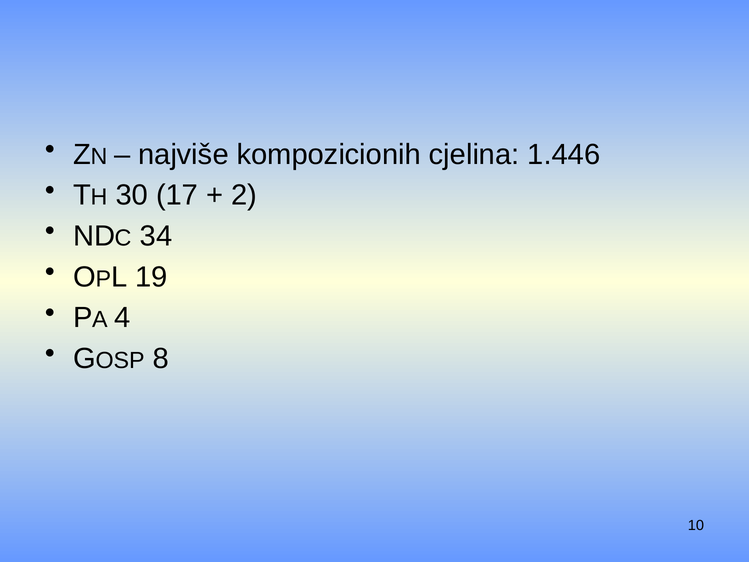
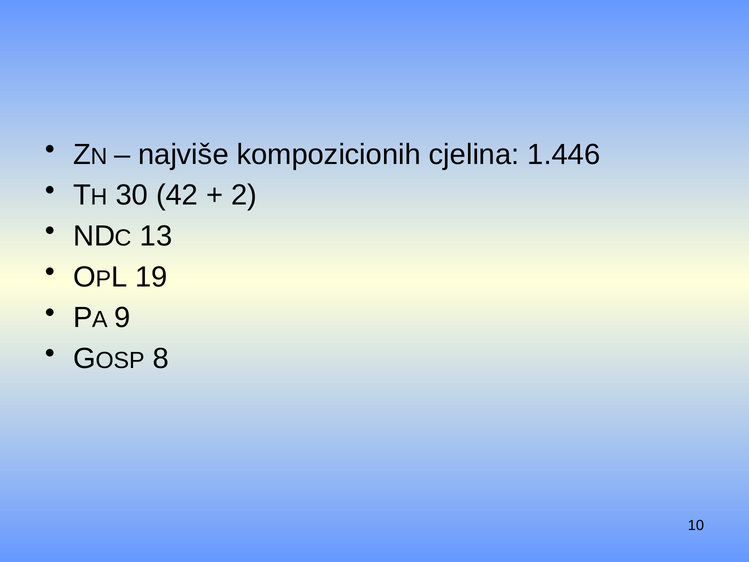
17: 17 -> 42 (177, 195)
34: 34 -> 13 (156, 236)
4: 4 -> 9 (122, 318)
